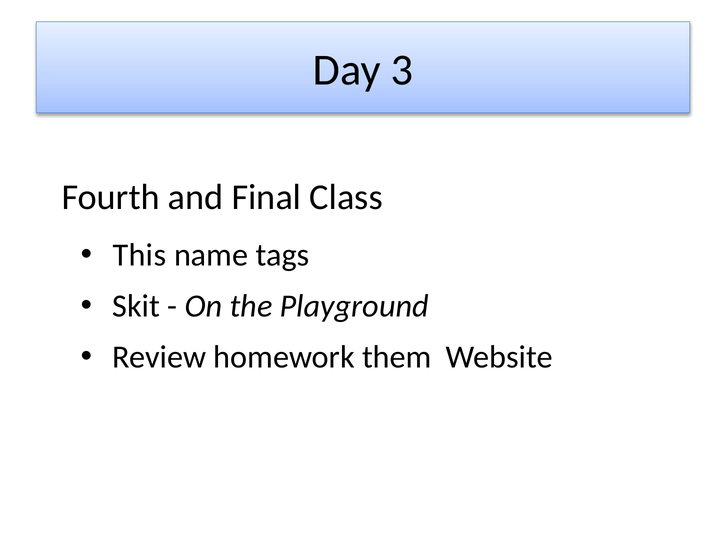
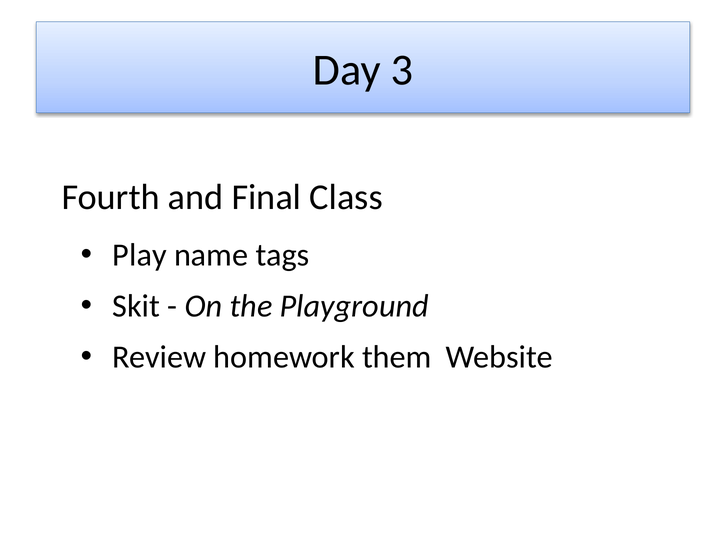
This: This -> Play (140, 255)
